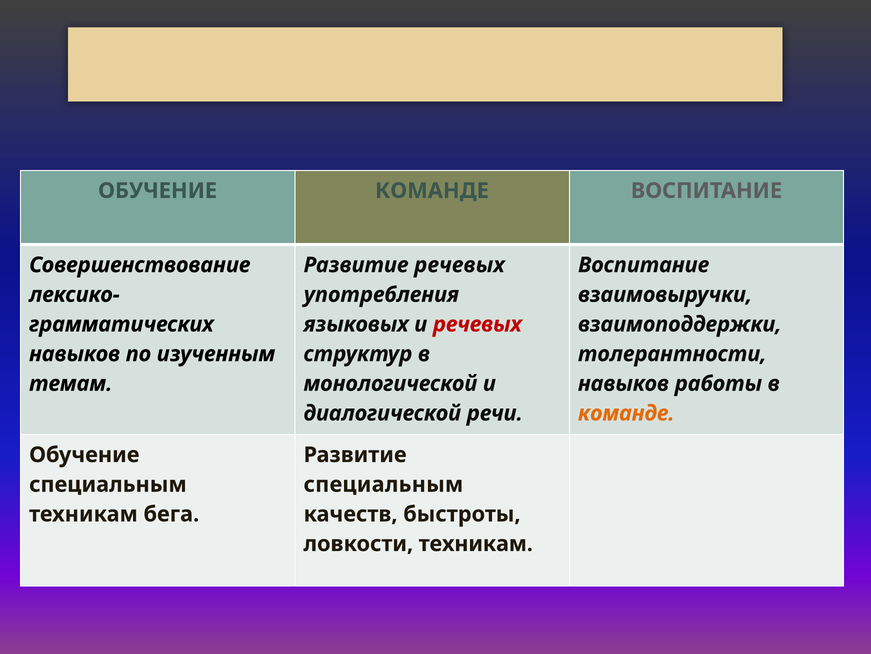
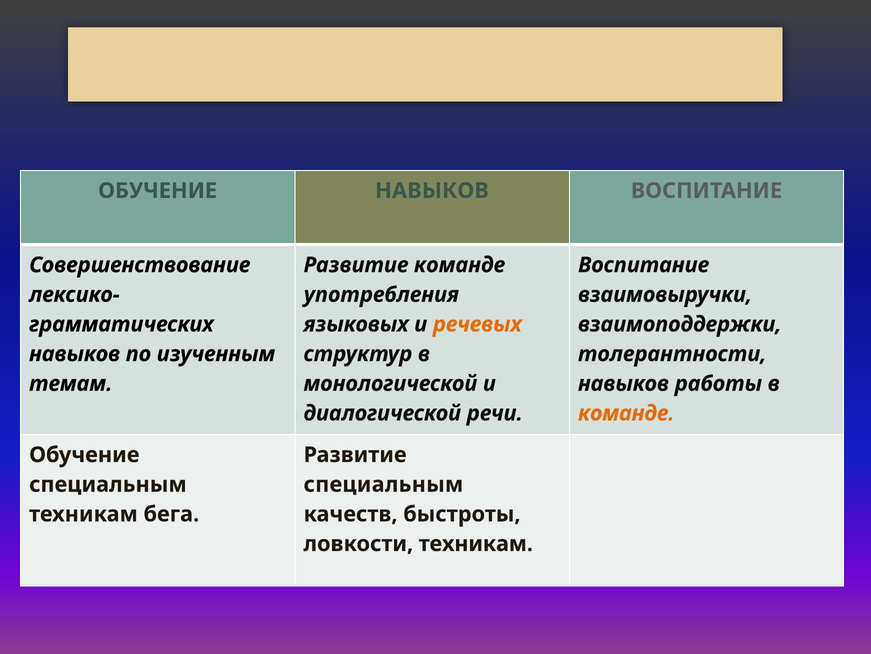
ОБУЧЕНИЕ КОМАНДЕ: КОМАНДЕ -> НАВЫКОВ (432, 191)
Развитие речевых: речевых -> команде (460, 265)
речевых colour: red -> orange (477, 324)
